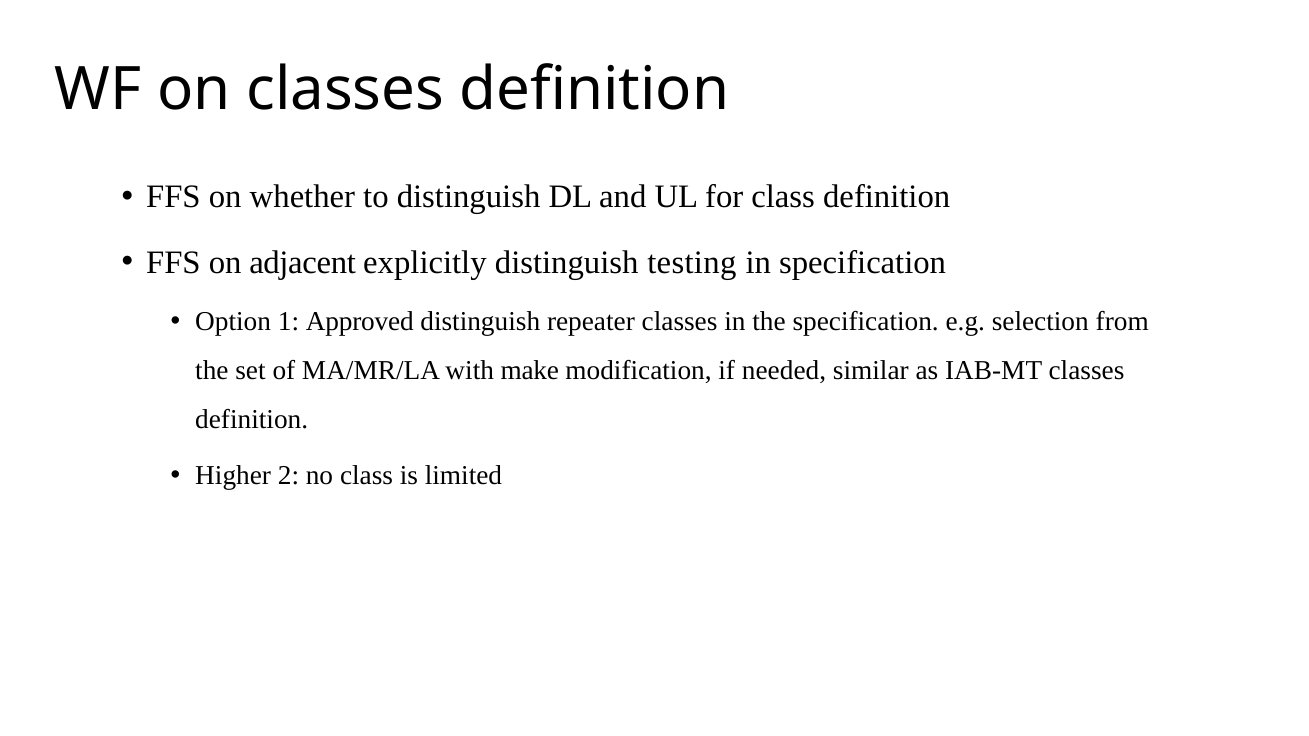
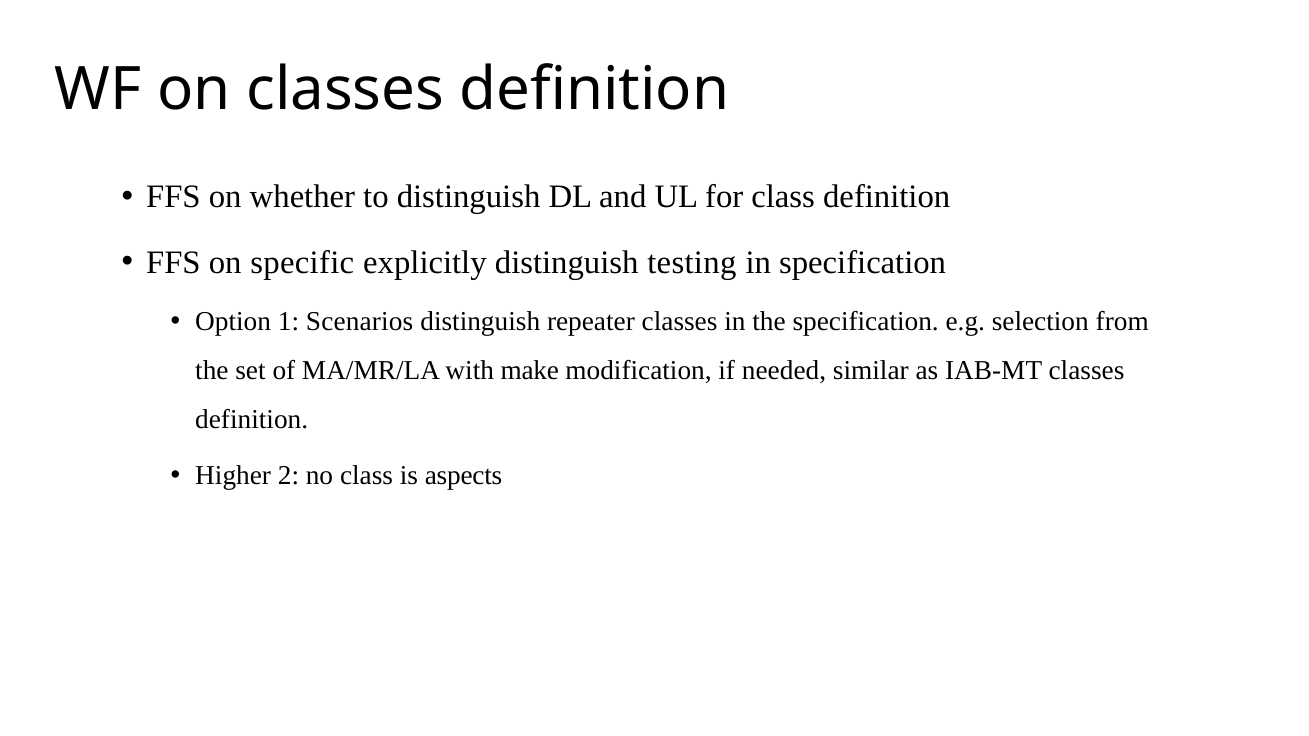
adjacent: adjacent -> specific (302, 263)
Approved: Approved -> Scenarios (360, 322)
limited: limited -> aspects (464, 476)
